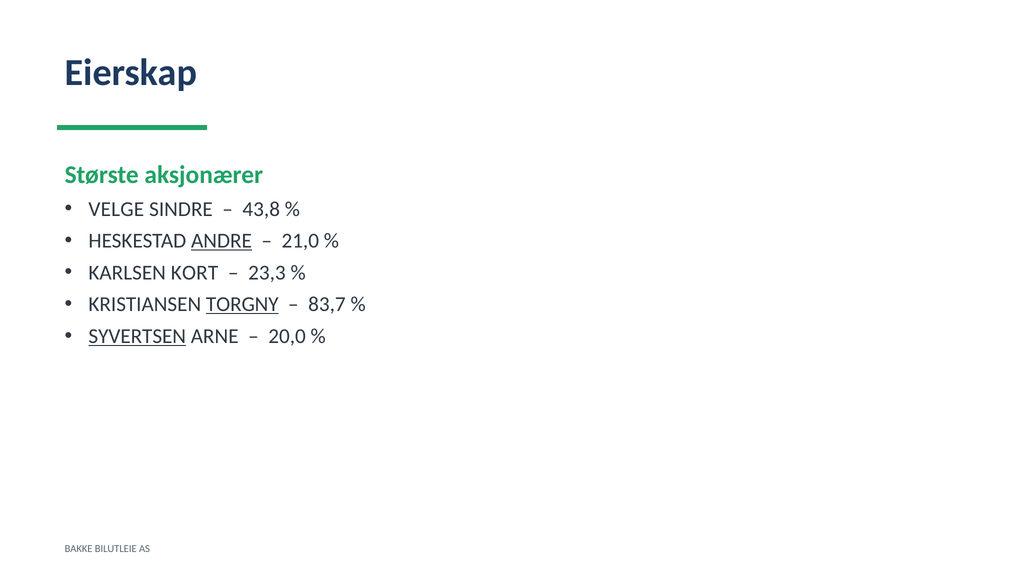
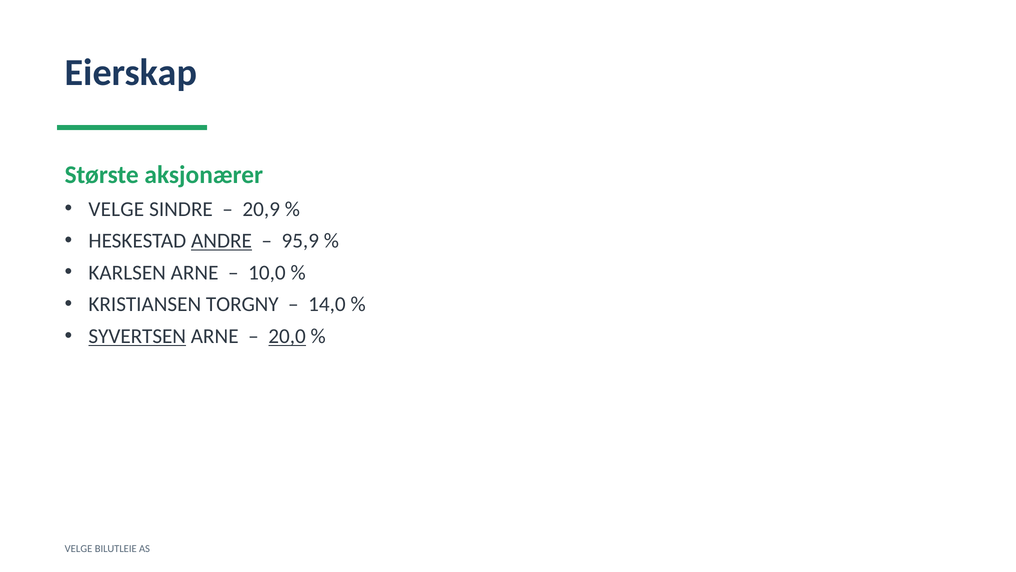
43,8: 43,8 -> 20,9 (261, 209)
21,0: 21,0 -> 95,9 (300, 241)
KARLSEN KORT: KORT -> ARNE (195, 272)
23,3: 23,3 -> 10,0 (267, 272)
TORGNY underline: present -> none (242, 304)
83,7: 83,7 -> 14,0 (327, 304)
20,0 underline: none -> present (287, 336)
BAKKE: BAKKE -> VELGE (79, 548)
